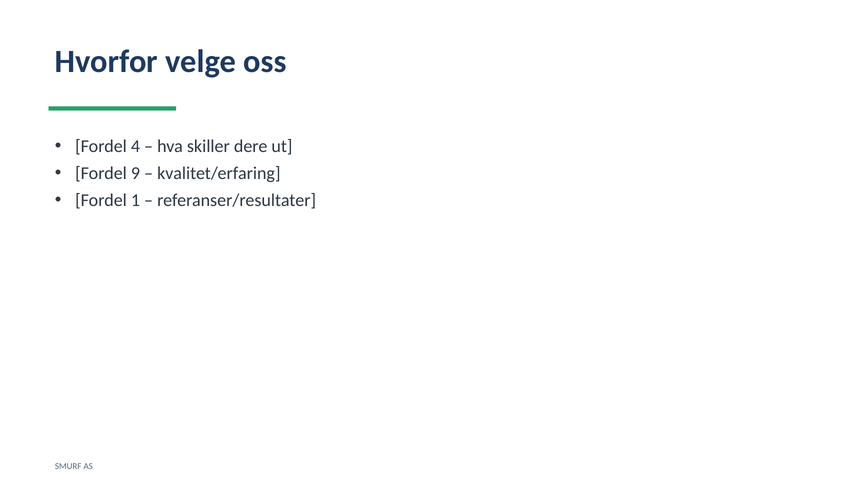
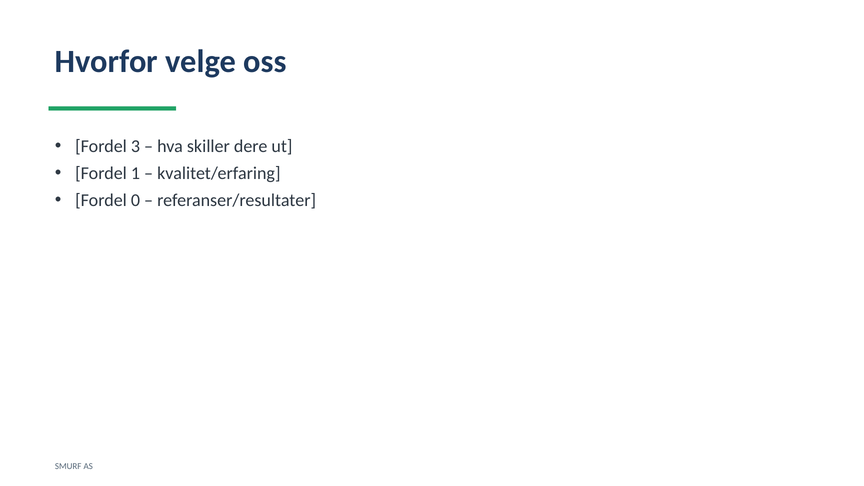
4: 4 -> 3 (135, 146)
9: 9 -> 1 (135, 173)
1: 1 -> 0 (135, 200)
